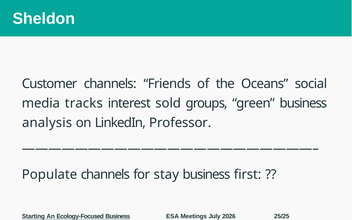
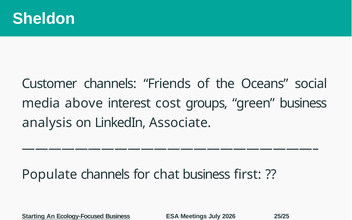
tracks: tracks -> above (84, 103)
sold: sold -> cost (168, 103)
Professor: Professor -> Associate (180, 123)
stay: stay -> chat (166, 174)
